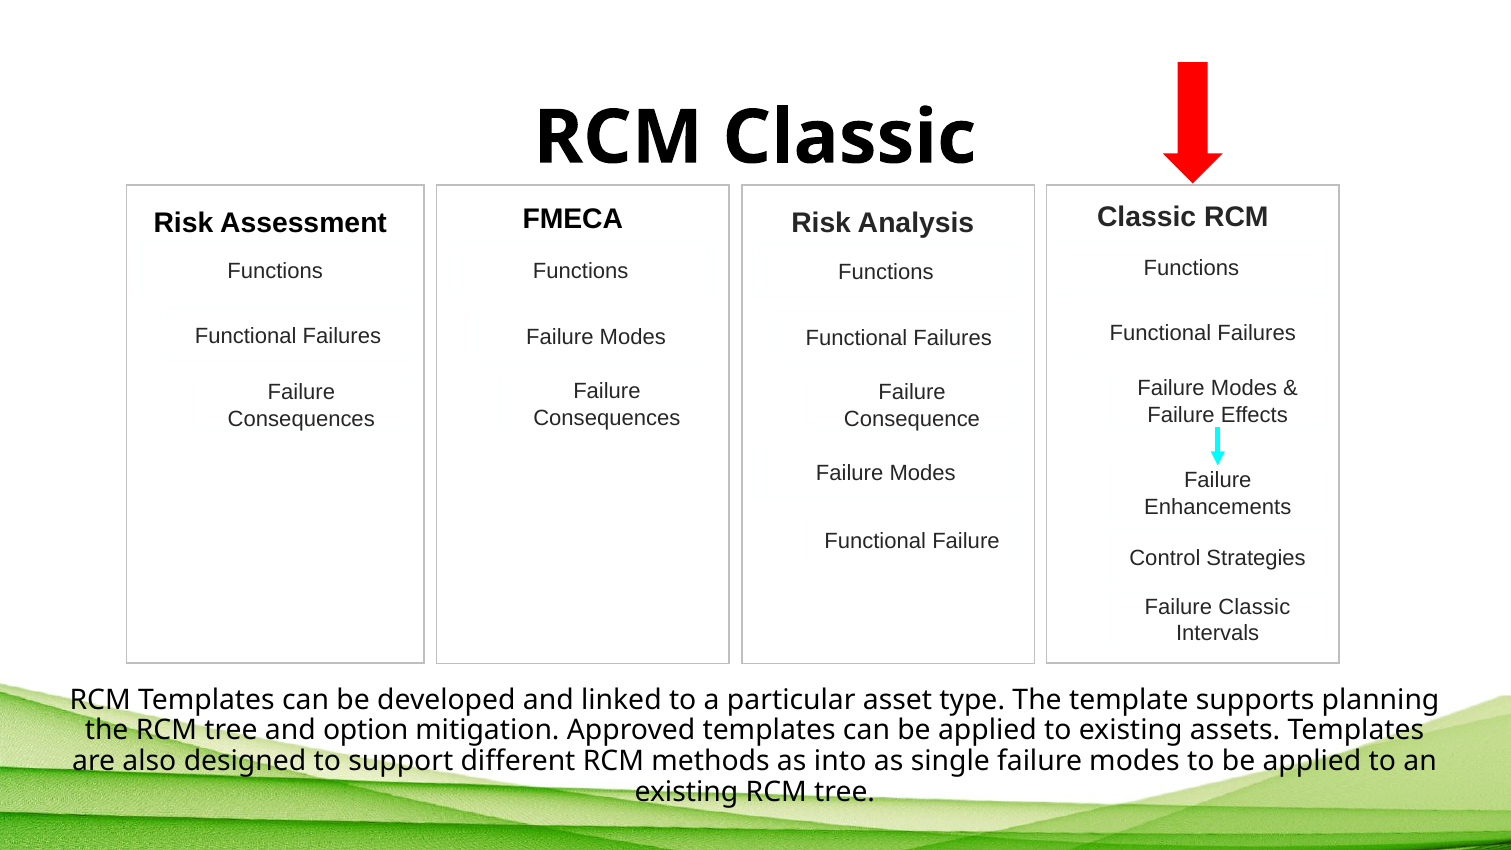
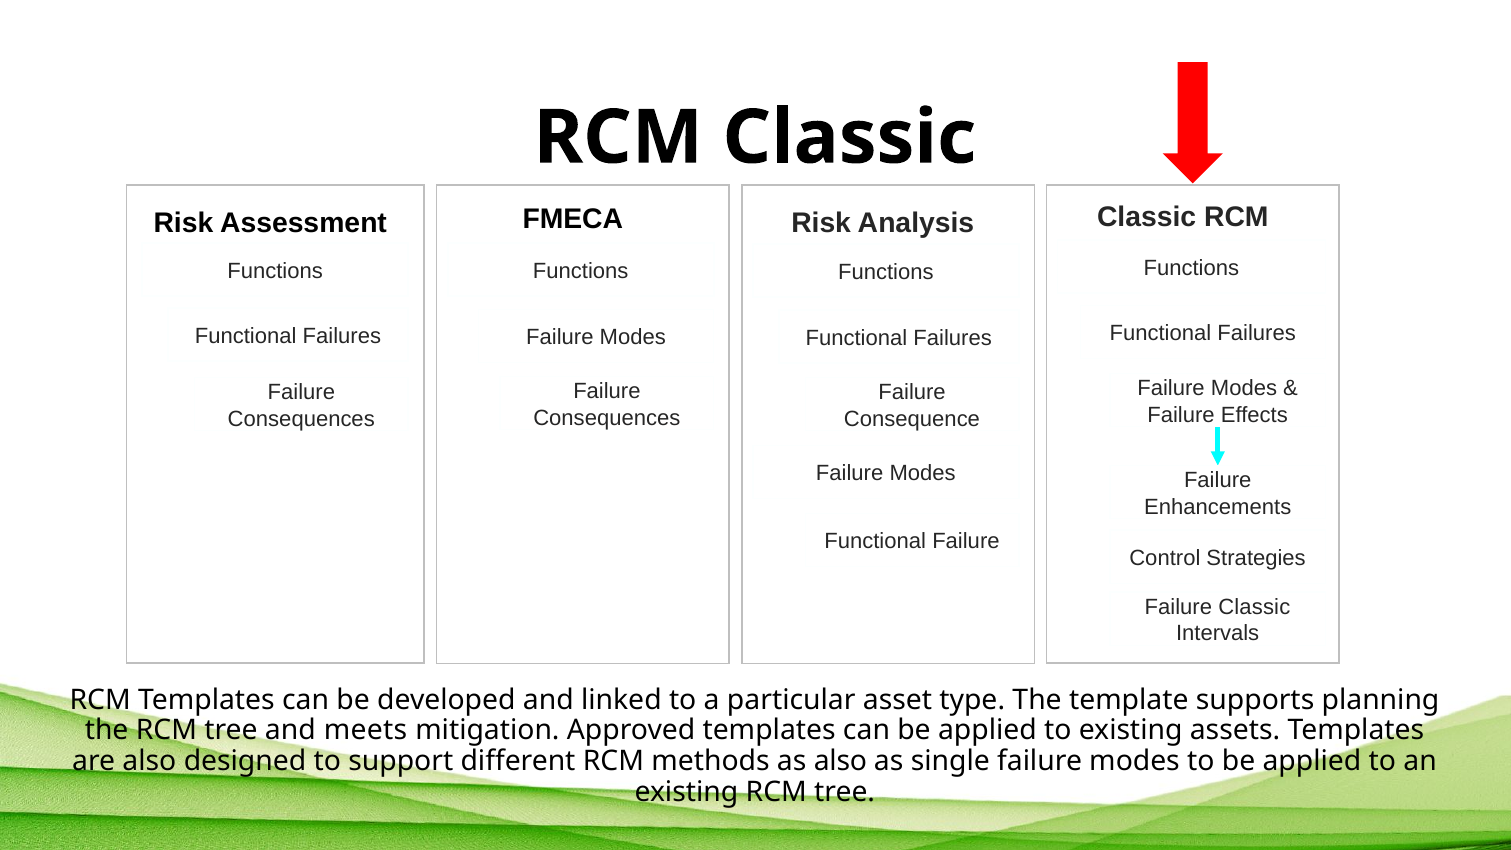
option: option -> meets (365, 731)
as into: into -> also (840, 761)
